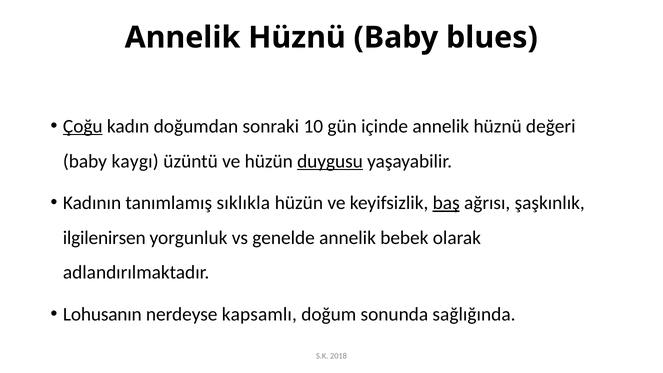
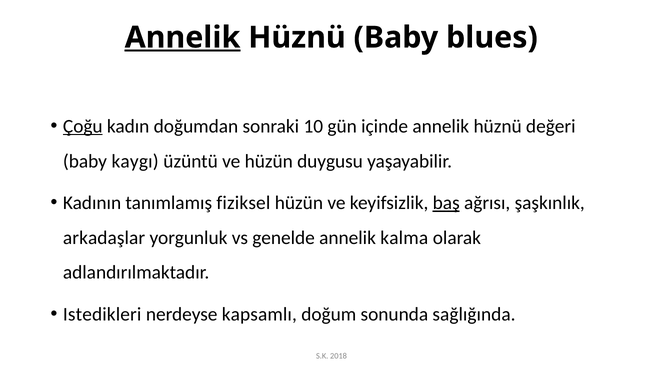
Annelik underline: none -> present (183, 37)
duygusu underline: present -> none (330, 161)
sıklıkla: sıklıkla -> fiziksel (243, 203)
ilgilenirsen: ilgilenirsen -> arkadaşlar (104, 238)
bebek: bebek -> kalma (404, 238)
Lohusanın: Lohusanın -> Istedikleri (102, 314)
